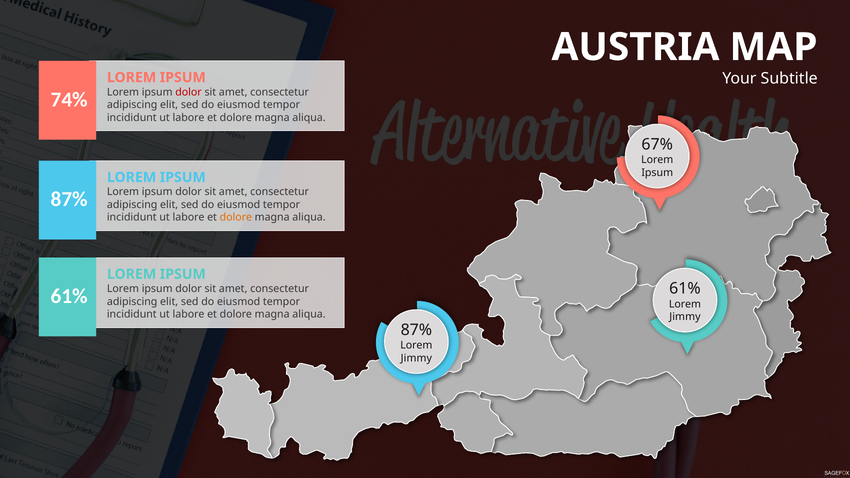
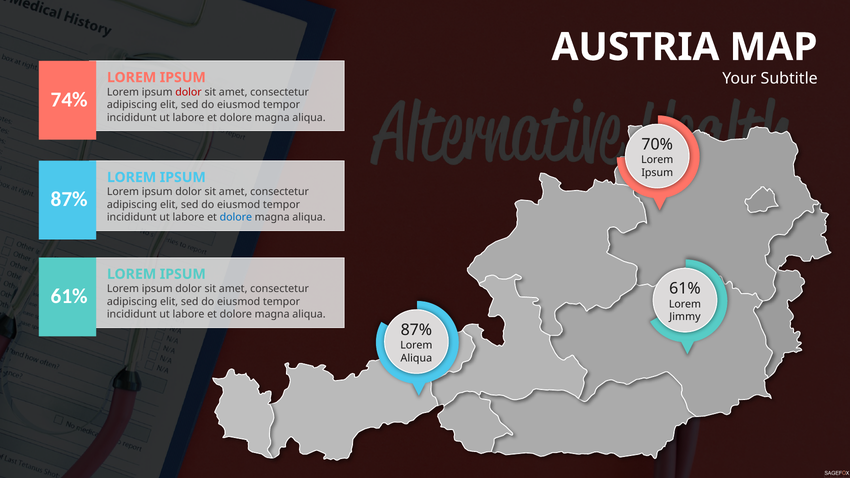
67%: 67% -> 70% (657, 144)
dolore colour: orange -> blue (236, 218)
Jimmy: Jimmy -> Aliqua (416, 358)
